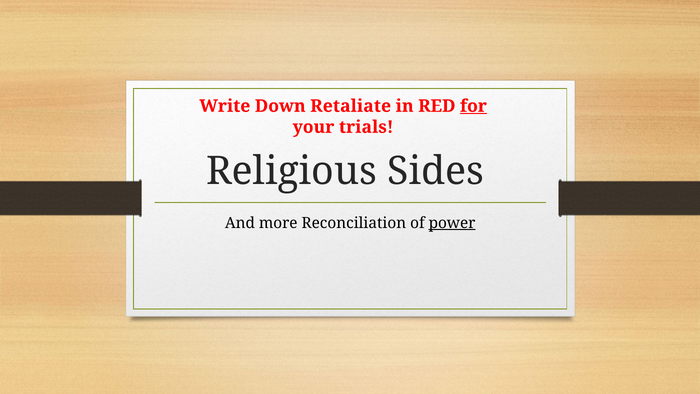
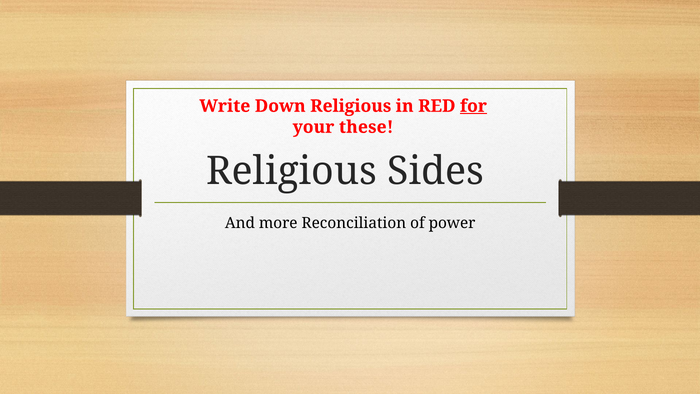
Down Retaliate: Retaliate -> Religious (351, 106)
trials: trials -> these (366, 127)
power underline: present -> none (452, 223)
